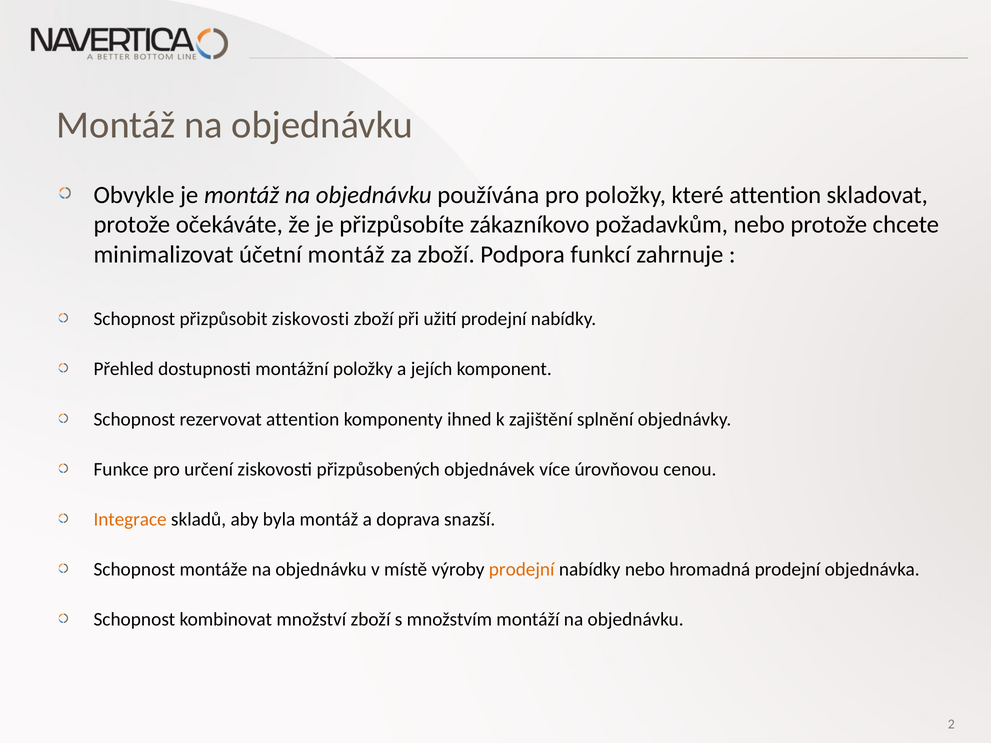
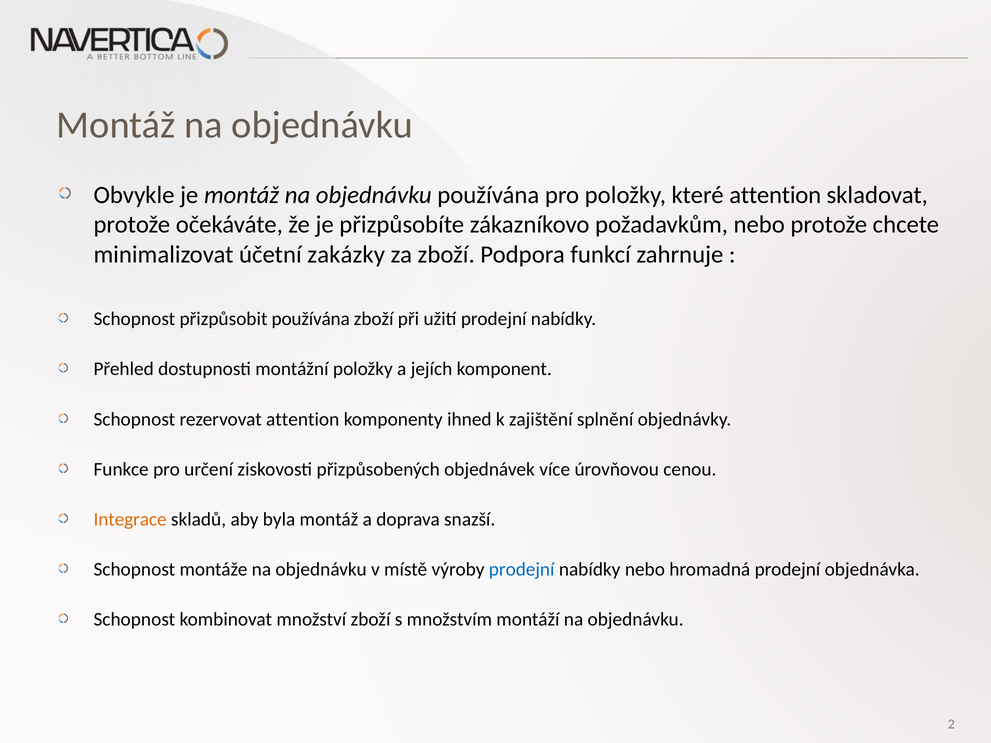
účetní montáž: montáž -> zakázky (346, 254)
přizpůsobit ziskovosti: ziskovosti -> používána (311, 319)
prodejní colour: orange -> blue (522, 570)
